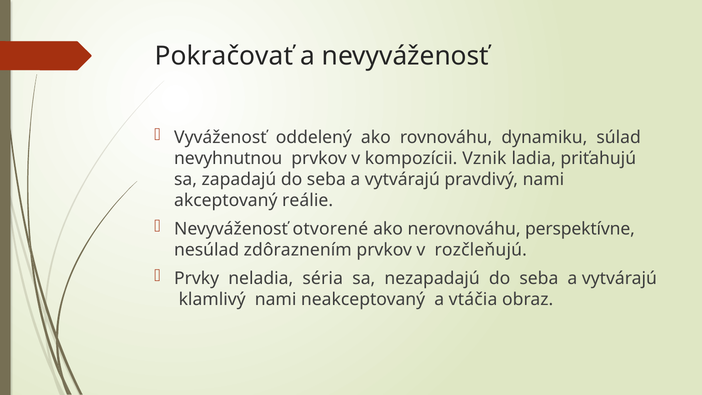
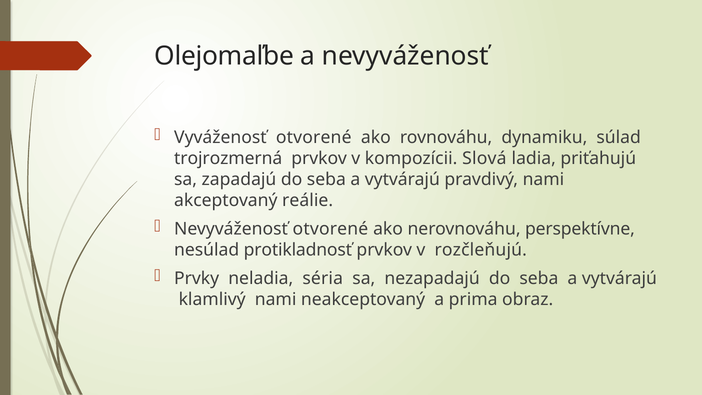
Pokračovať: Pokračovať -> Olejomaľbe (224, 56)
Vyváženosť oddelený: oddelený -> otvorené (314, 137)
nevyhnutnou: nevyhnutnou -> trojrozmerná (228, 158)
Vznik: Vznik -> Slová (484, 158)
zdôraznením: zdôraznením -> protikladnosť (298, 250)
vtáčia: vtáčia -> prima (473, 299)
